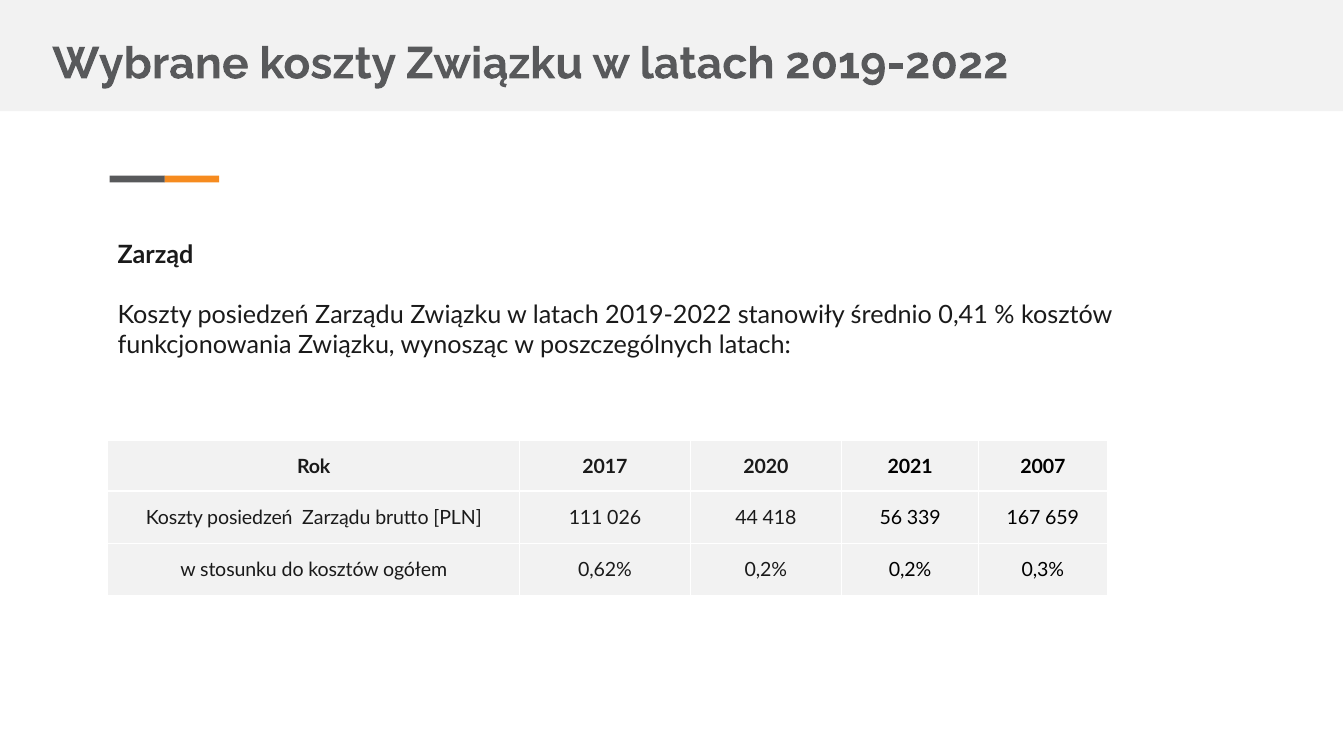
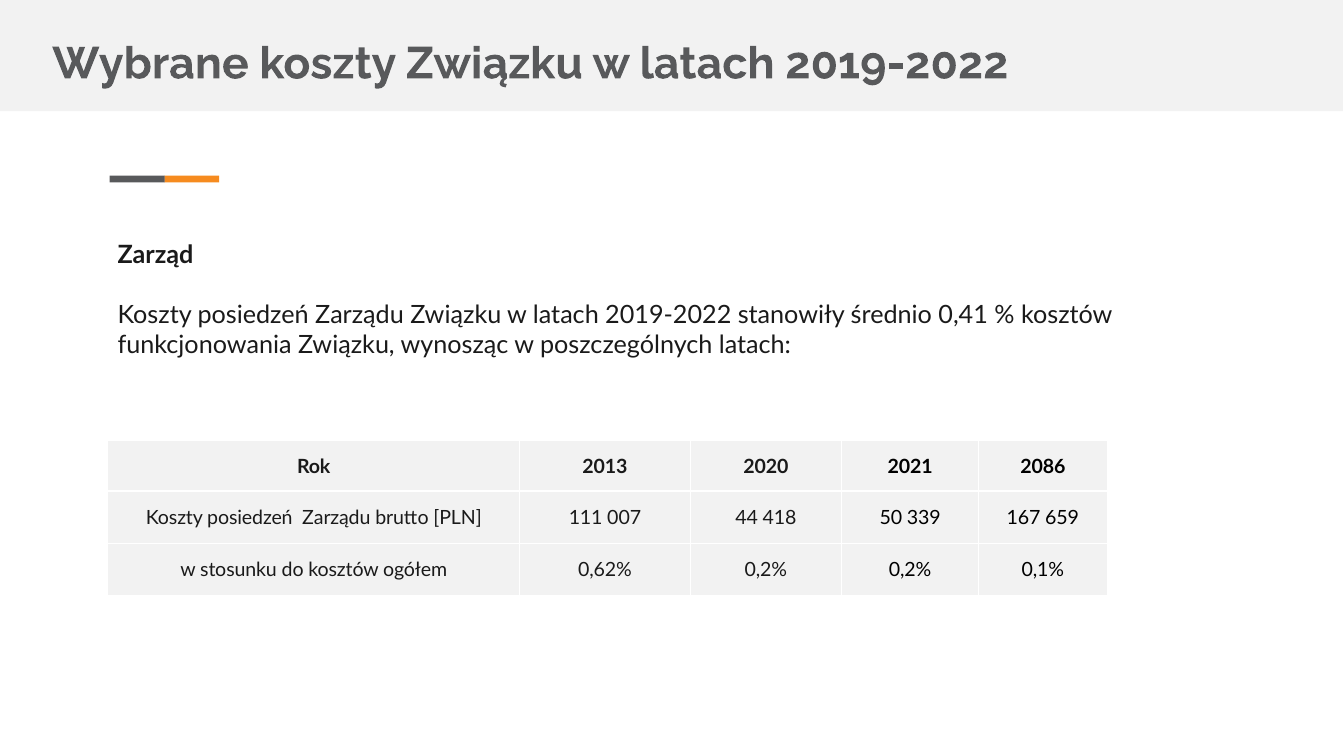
2017: 2017 -> 2013 (605, 467)
2007: 2007 -> 2086 (1043, 467)
026: 026 -> 007 (624, 518)
56: 56 -> 50 (891, 518)
0,3%: 0,3% -> 0,1% (1043, 571)
